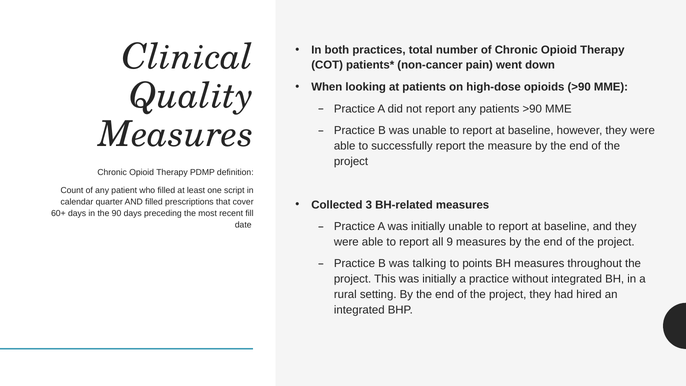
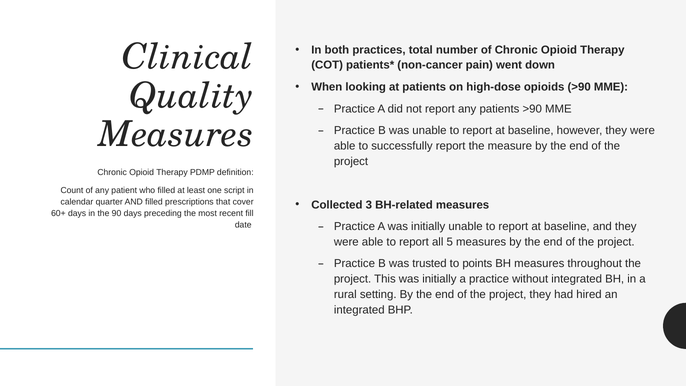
9: 9 -> 5 (450, 242)
talking: talking -> trusted (430, 264)
